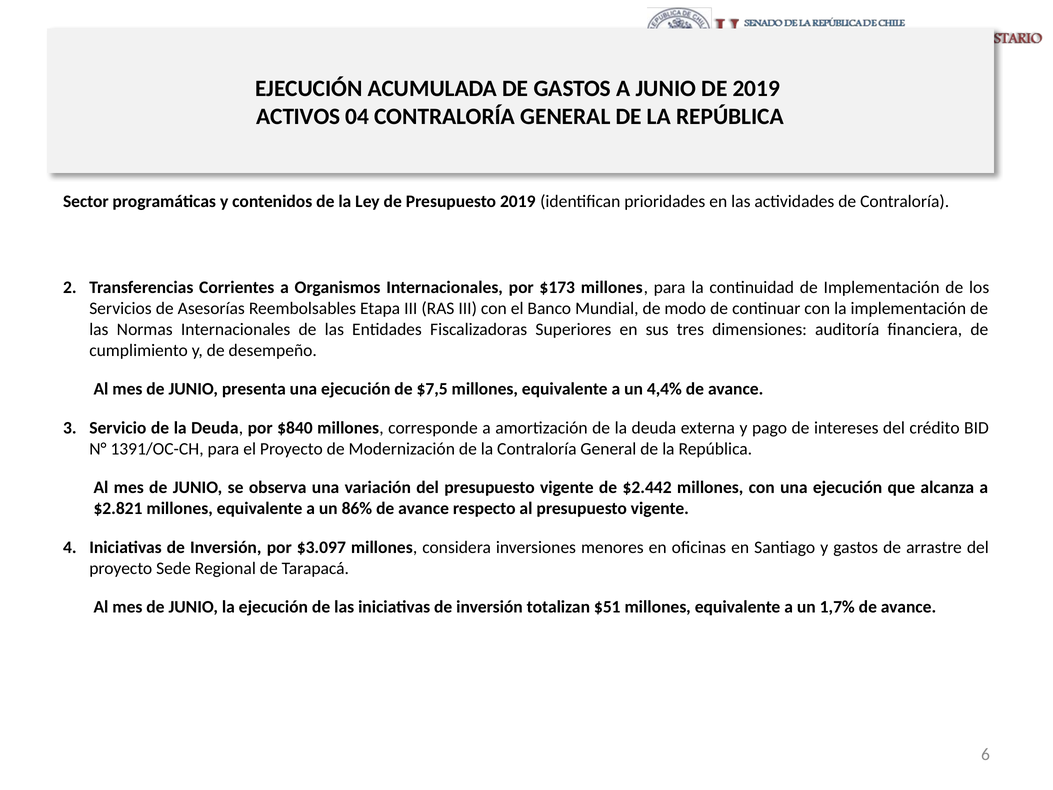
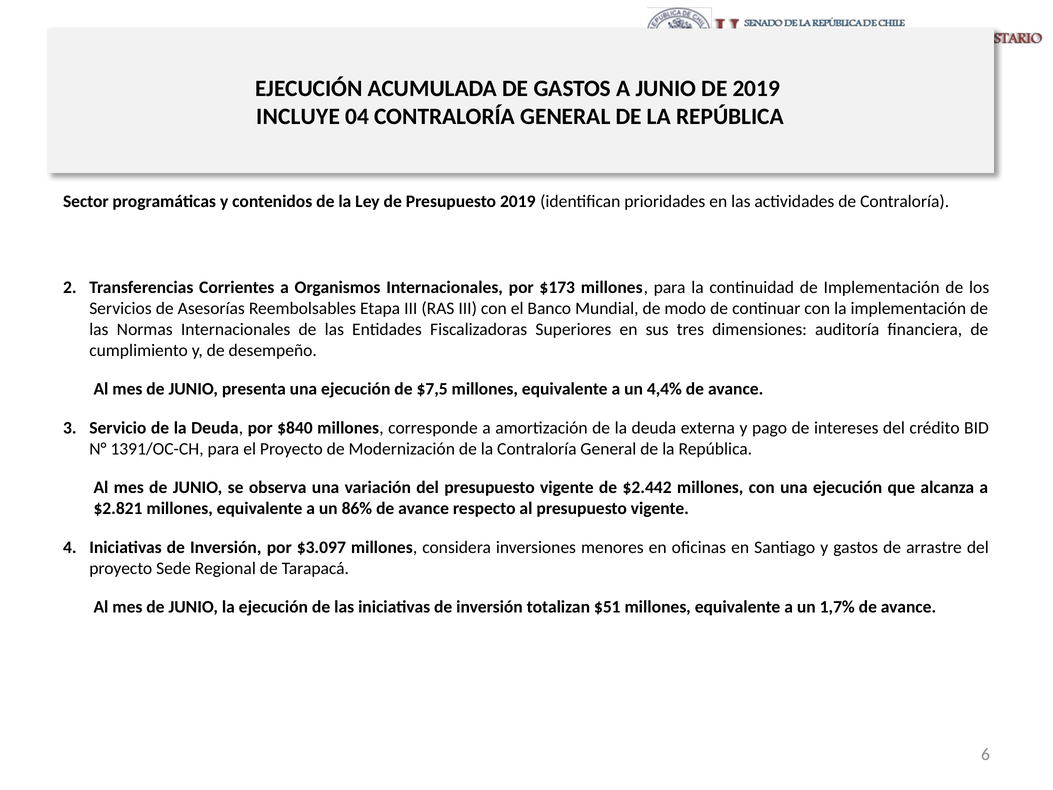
ACTIVOS: ACTIVOS -> INCLUYE (298, 116)
